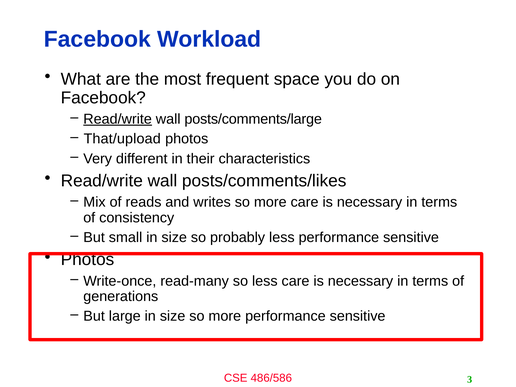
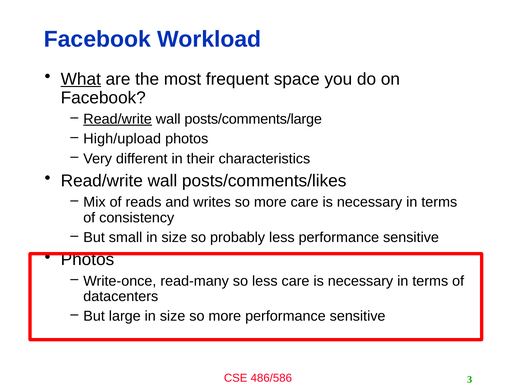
What underline: none -> present (81, 79)
That/upload: That/upload -> High/upload (122, 139)
generations: generations -> datacenters (121, 296)
